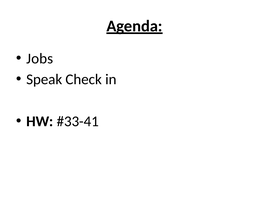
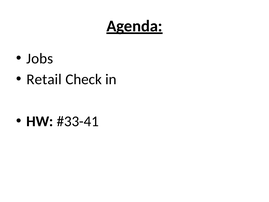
Speak: Speak -> Retail (44, 79)
